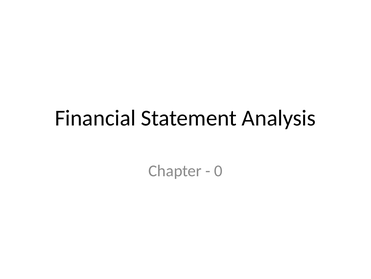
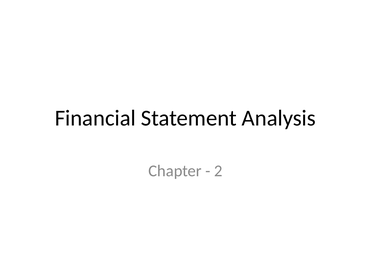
0: 0 -> 2 (218, 171)
